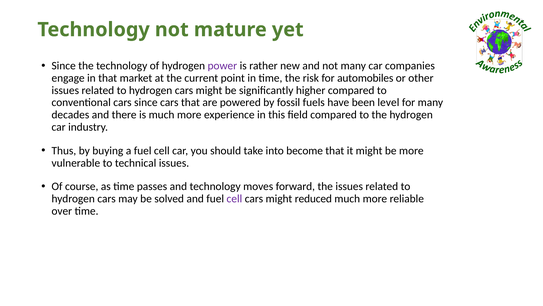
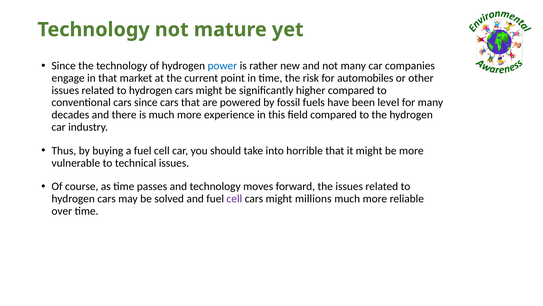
power colour: purple -> blue (222, 66)
become: become -> horrible (305, 150)
reduced: reduced -> millions (313, 198)
